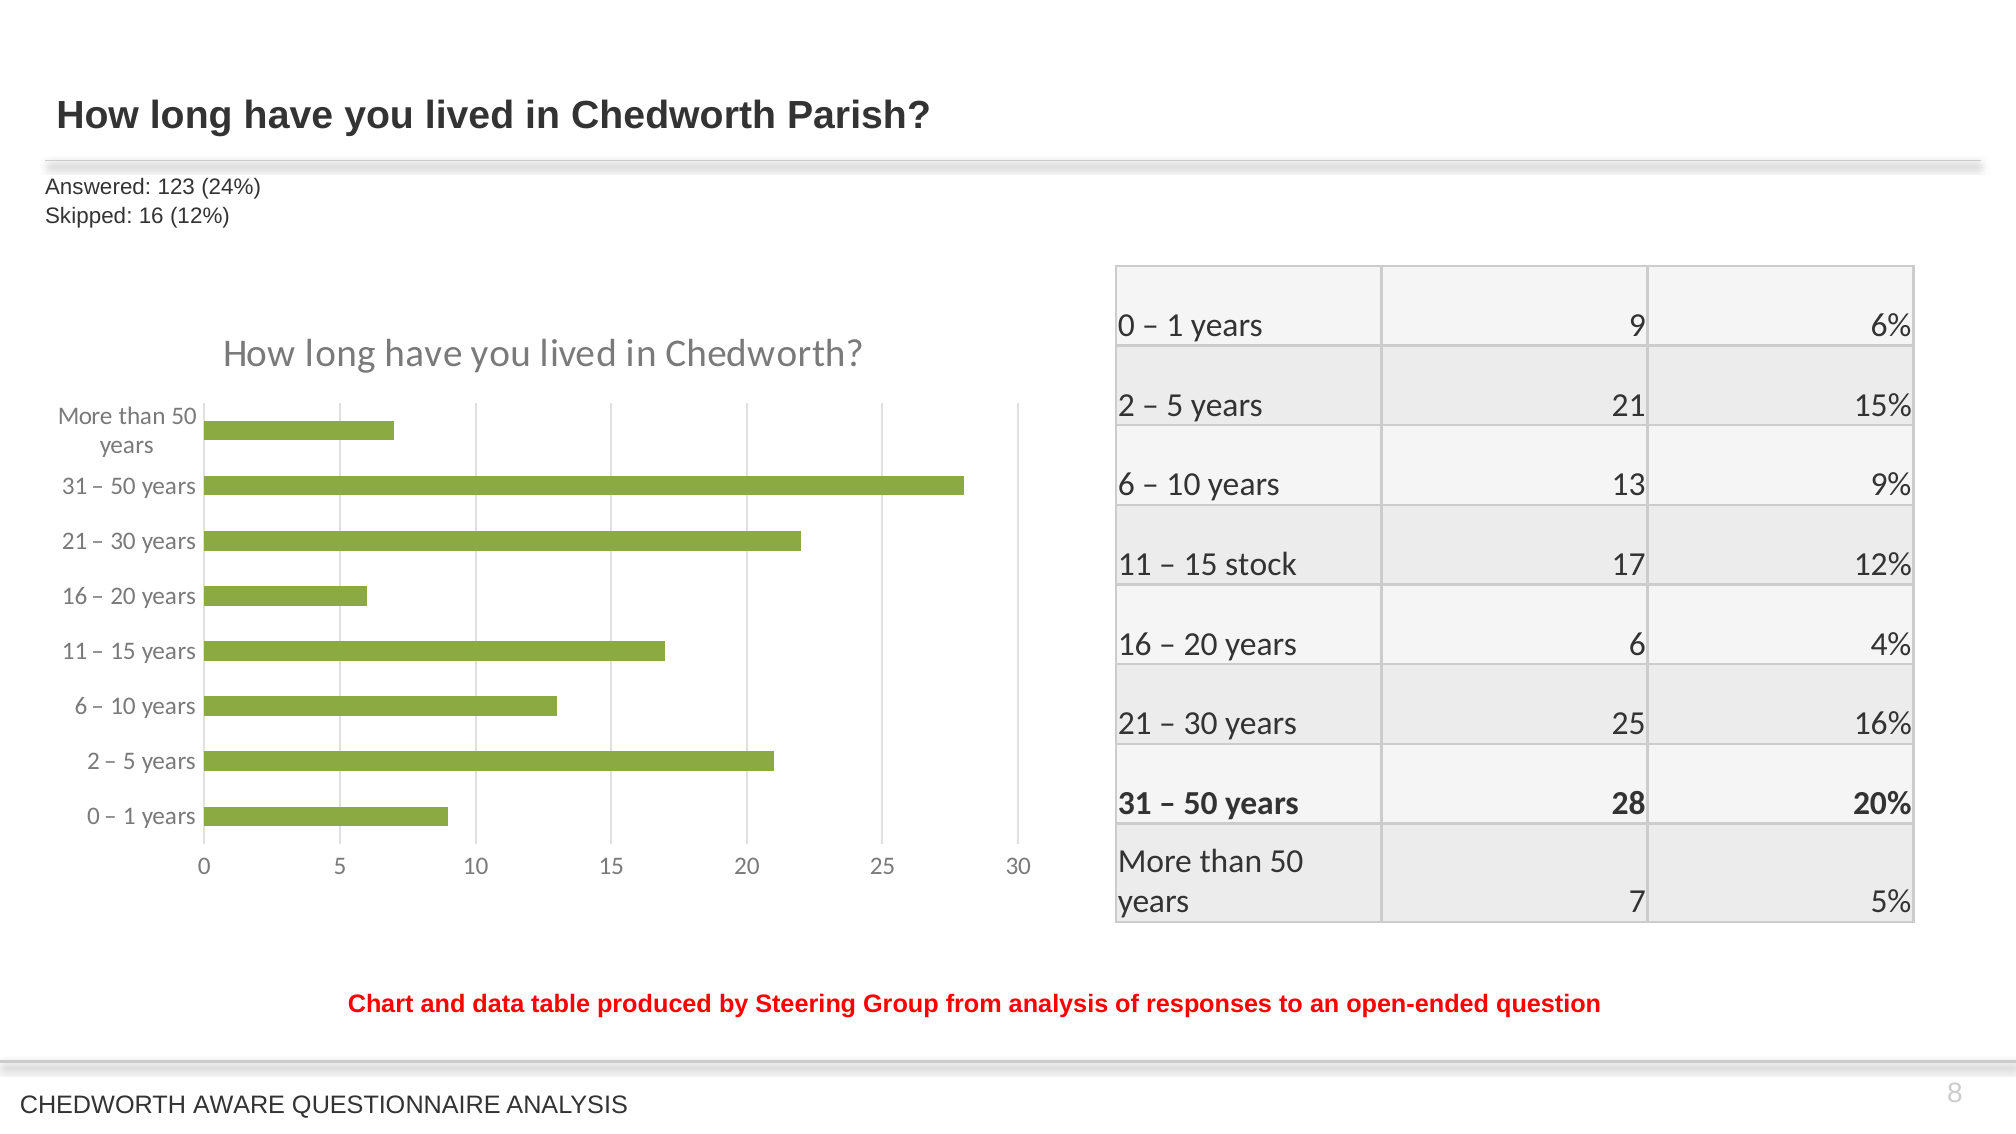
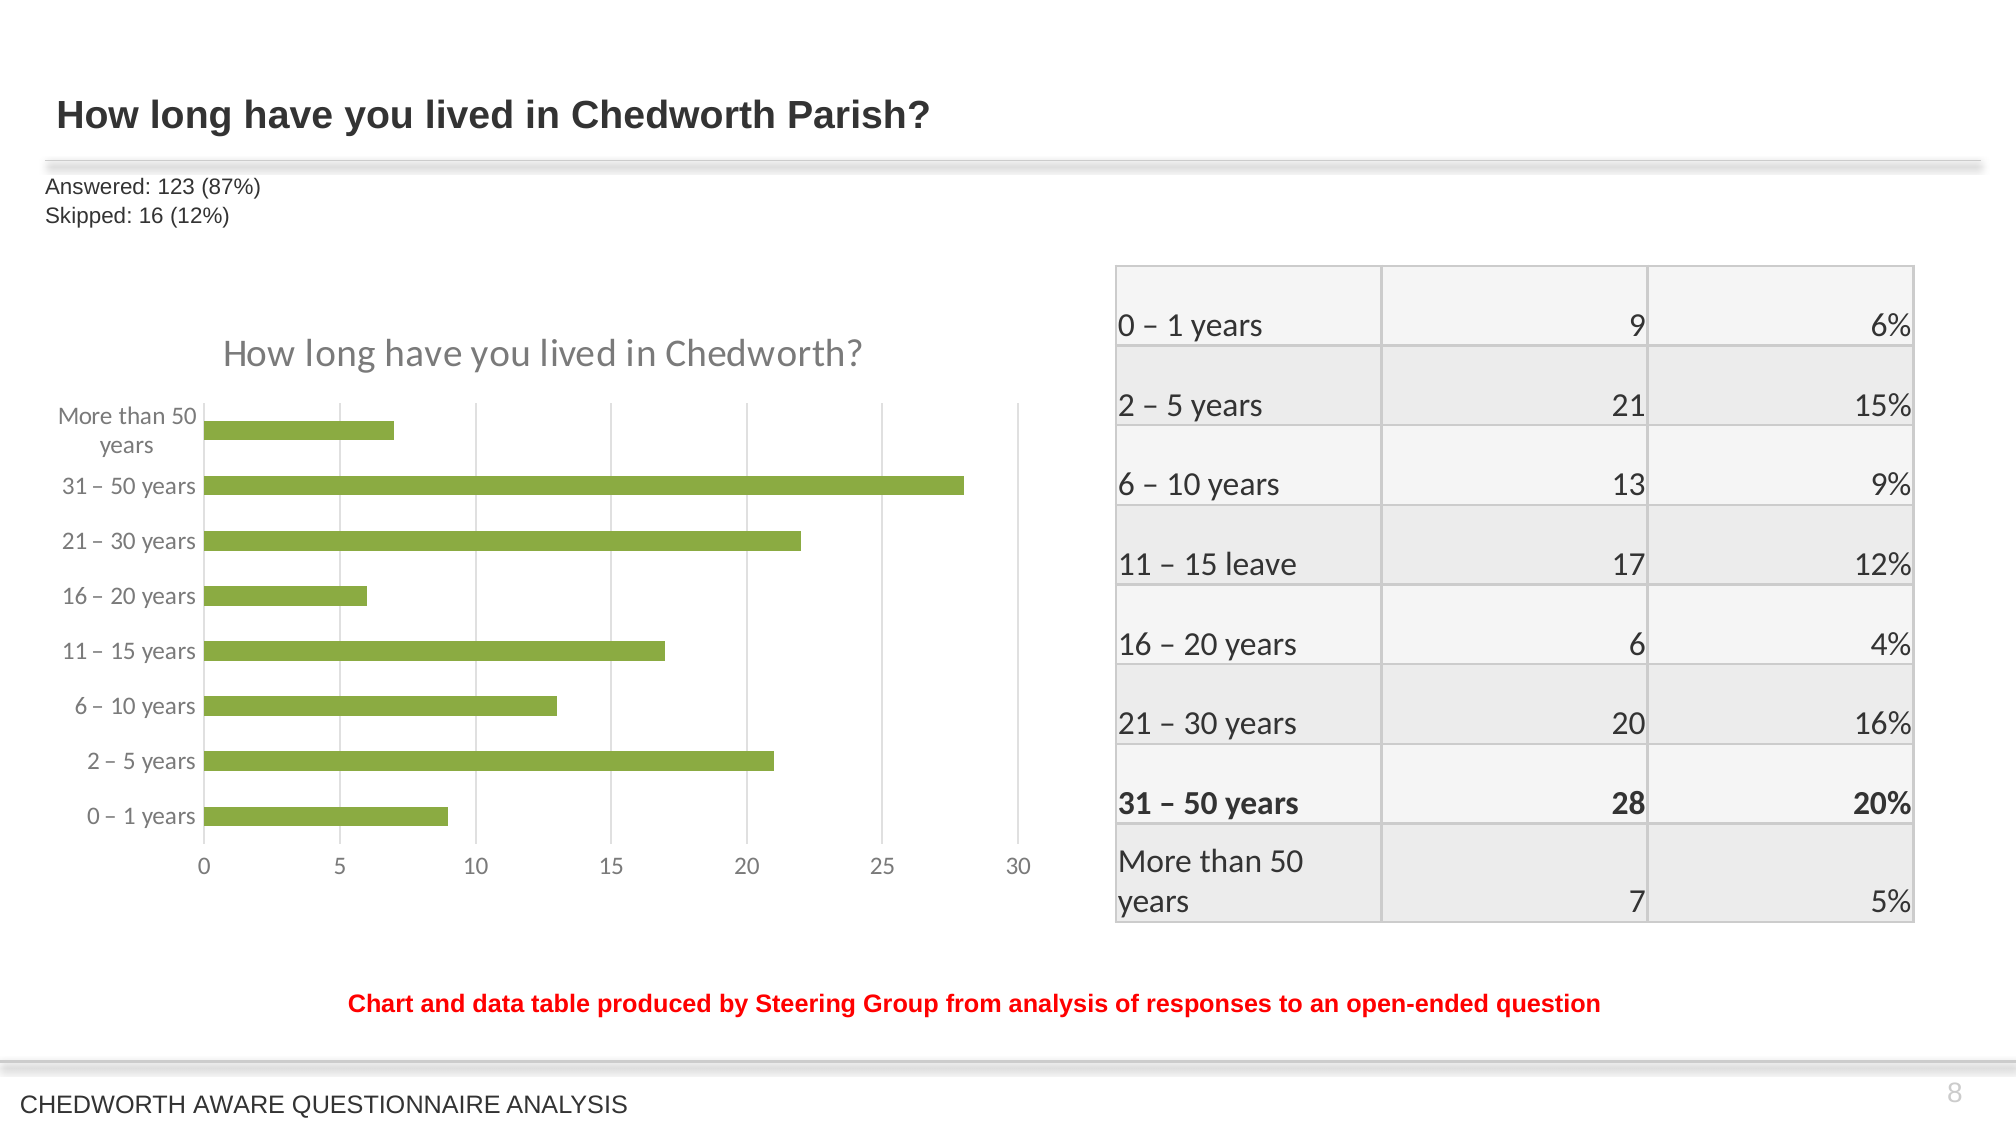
24%: 24% -> 87% (231, 187)
stock: stock -> leave (1261, 565)
years 25: 25 -> 20 (1629, 724)
